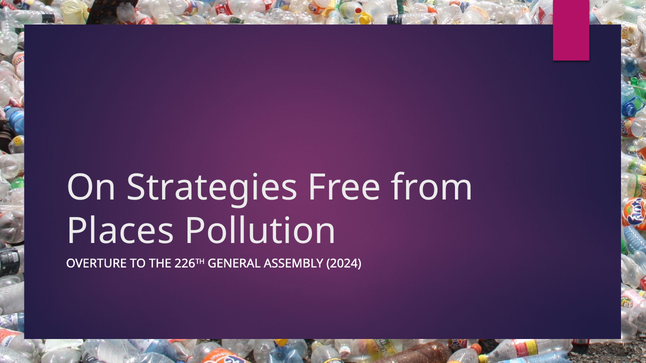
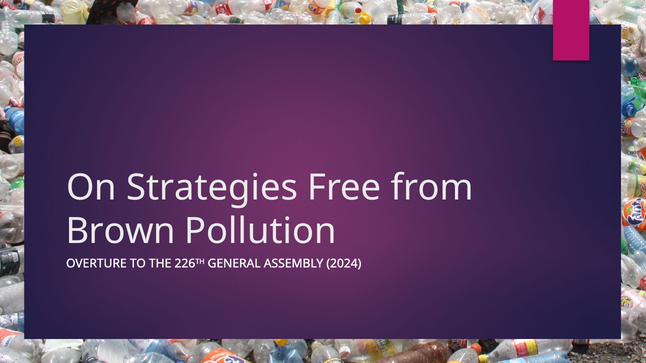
Places: Places -> Brown (121, 231)
